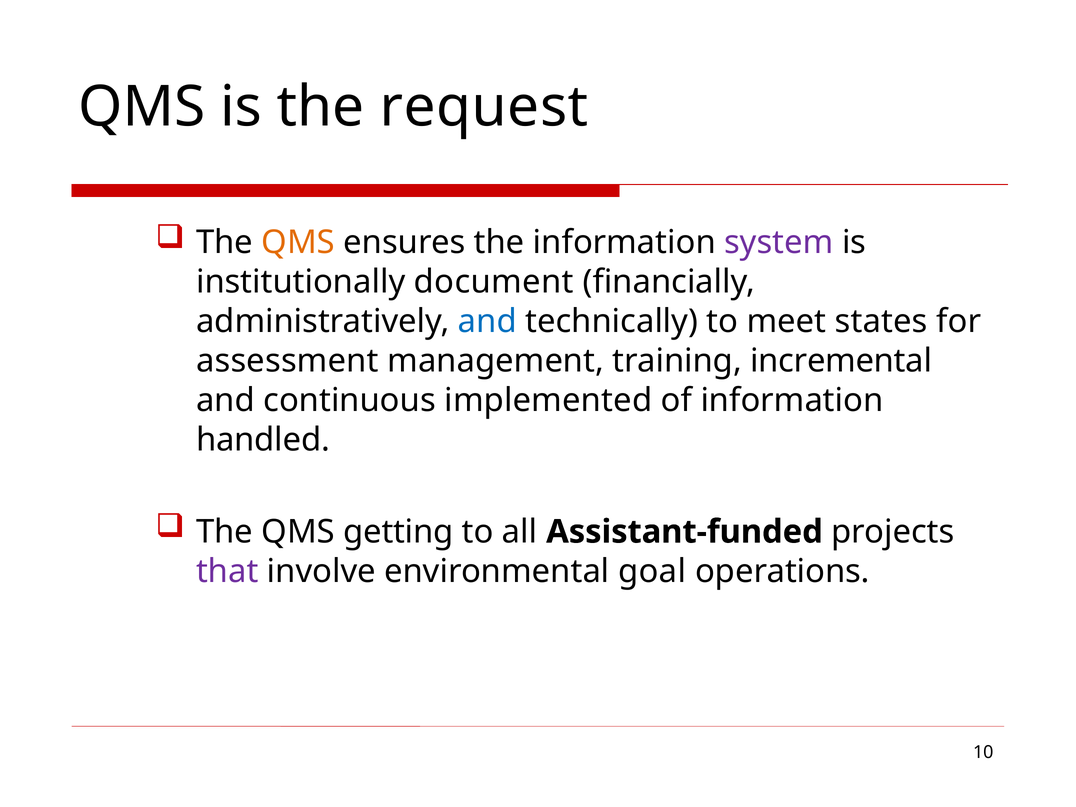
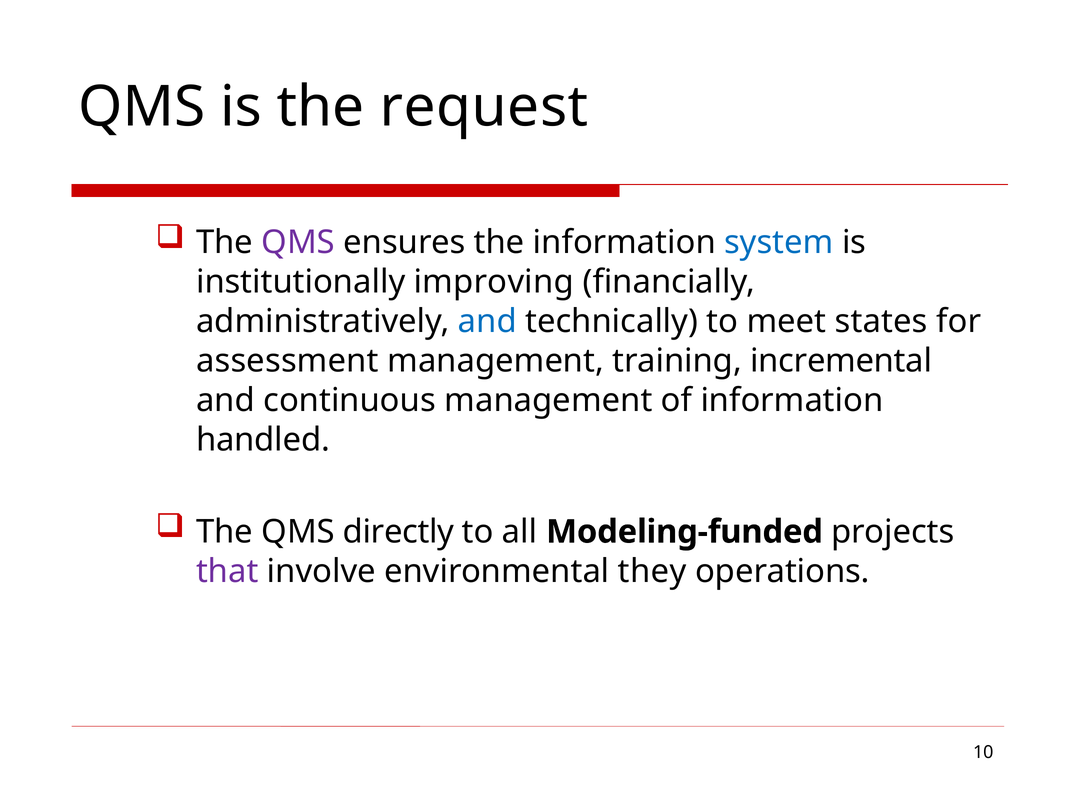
QMS colour: orange -> purple (298, 243)
system colour: purple -> blue (779, 243)
document: document -> improving (494, 282)
continuous implemented: implemented -> management (548, 400)
getting: getting -> directly (398, 532)
Assistant-funded: Assistant-funded -> Modeling-funded (685, 532)
goal: goal -> they (652, 571)
